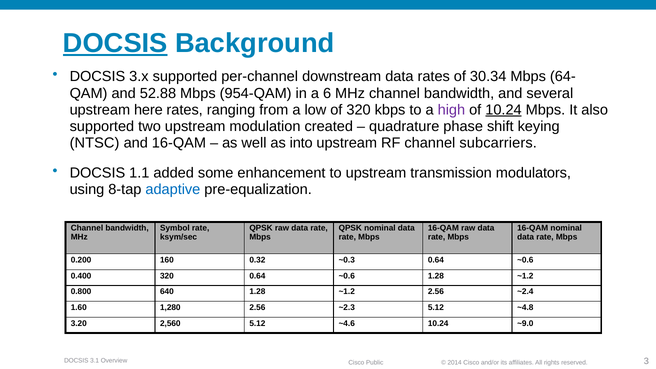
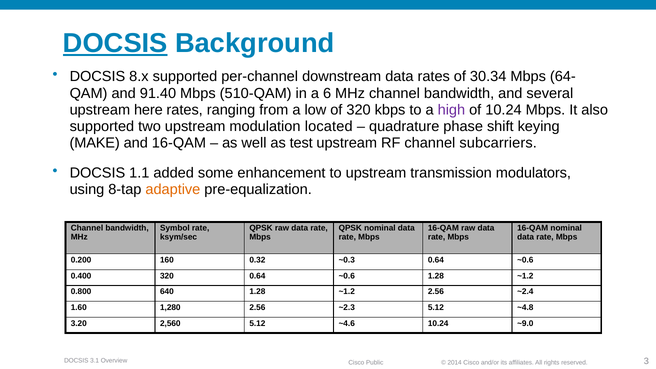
3.x: 3.x -> 8.x (139, 77)
52.88: 52.88 -> 91.40 (158, 93)
954-QAM: 954-QAM -> 510-QAM (256, 93)
10.24 underline: present -> none (504, 110)
created: created -> located (329, 126)
NTSC: NTSC -> MAKE (95, 143)
into: into -> test (301, 143)
adaptive colour: blue -> orange (173, 189)
